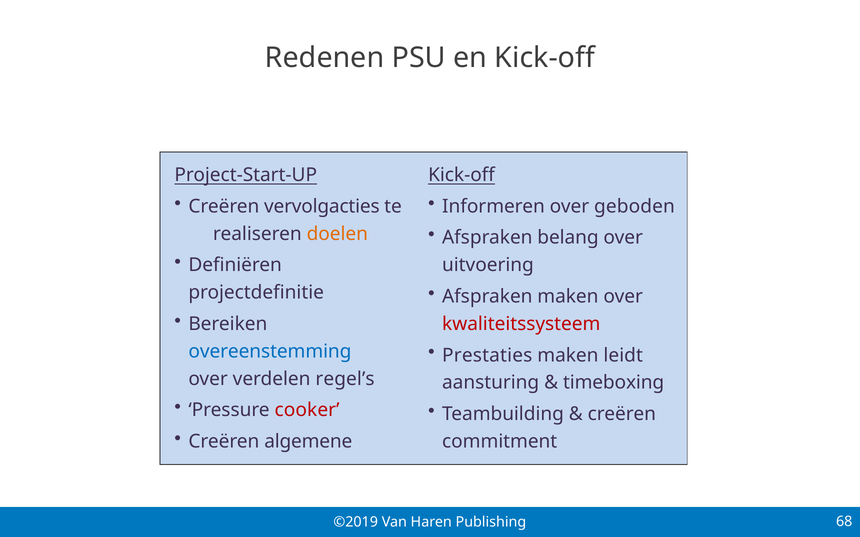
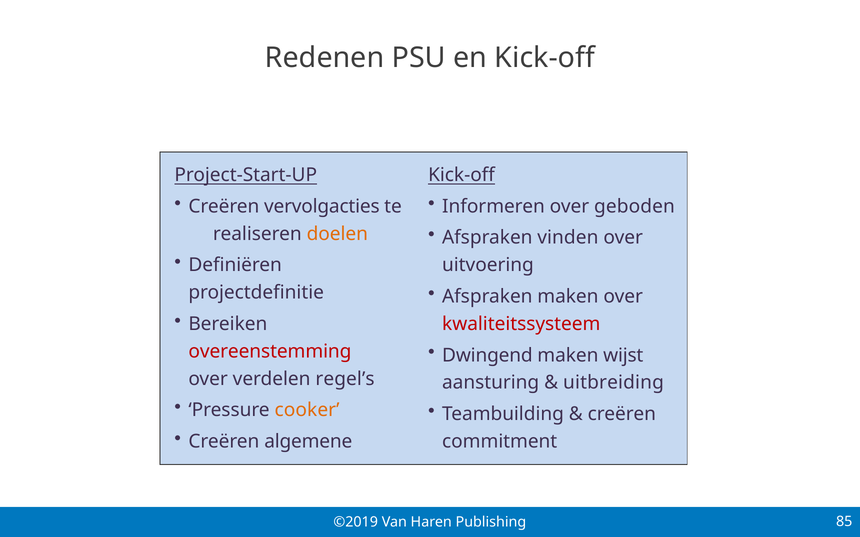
belang: belang -> vinden (568, 238)
Prestaties: Prestaties -> Dwingend (487, 356)
leidt: leidt -> wijst (623, 356)
overeenstemming colour: blue -> red (270, 352)
timeboxing: timeboxing -> uitbreiding (613, 383)
cooker colour: red -> orange (307, 411)
68: 68 -> 85 (844, 522)
